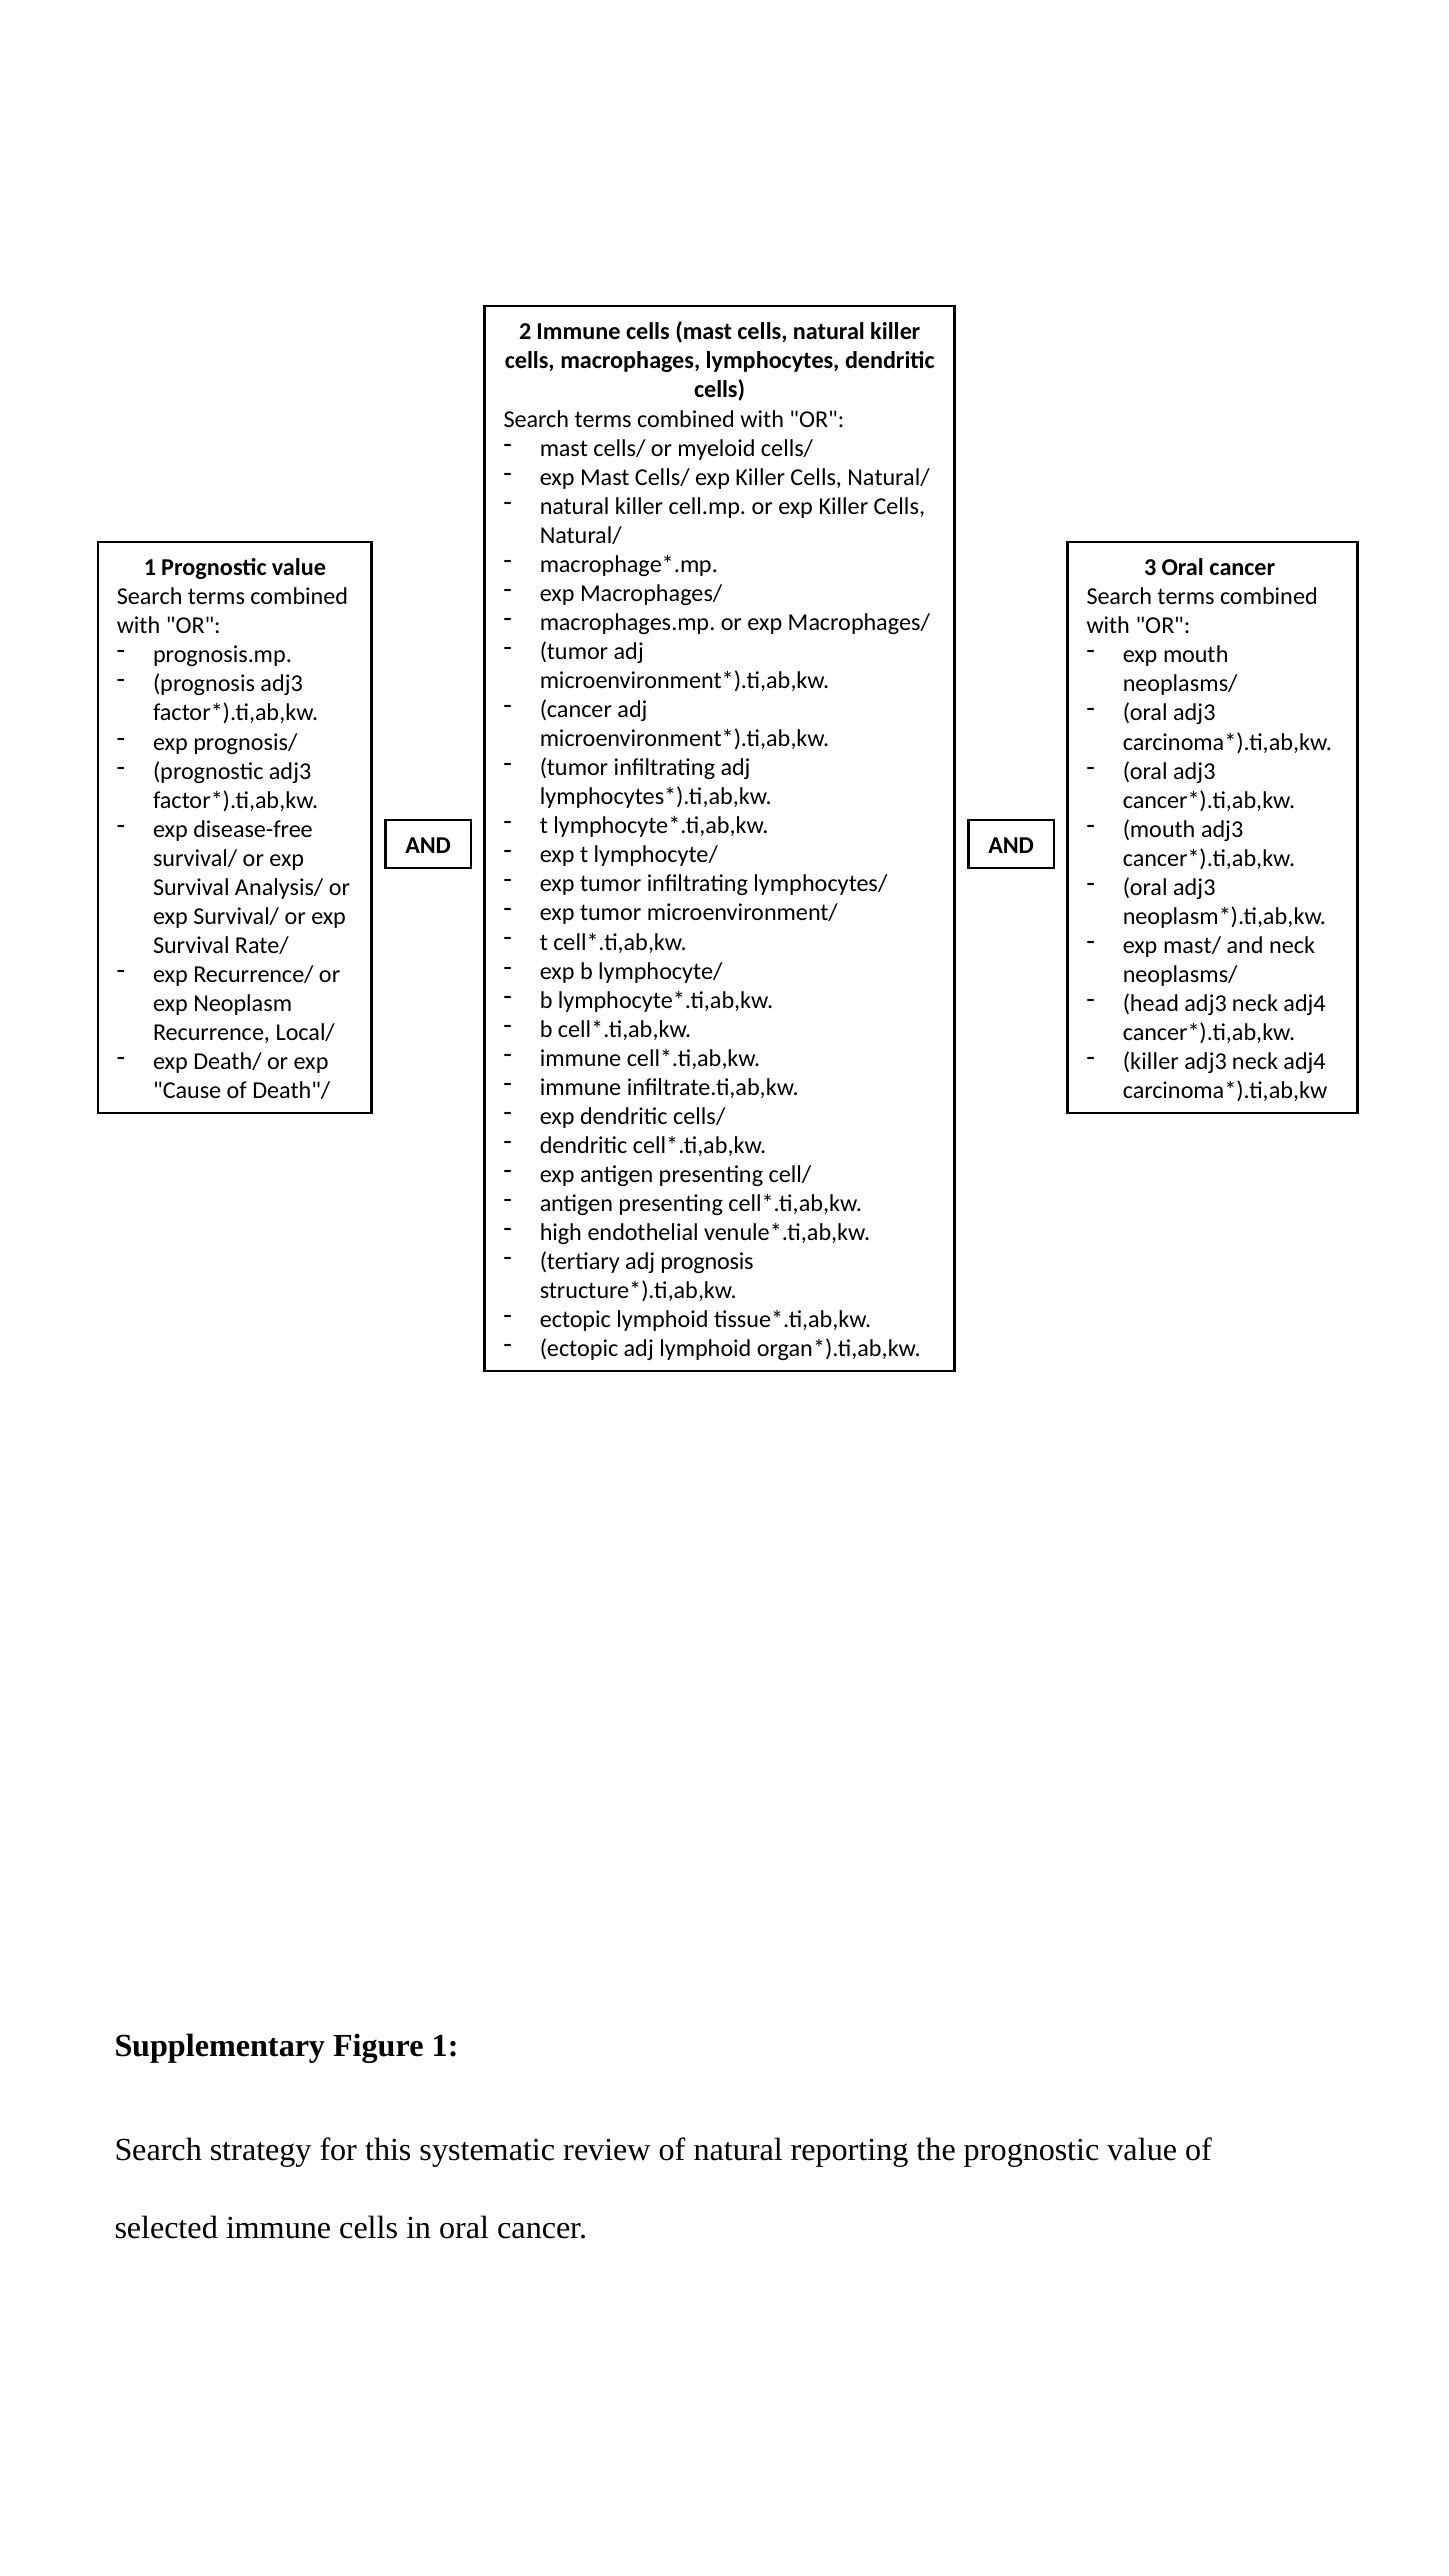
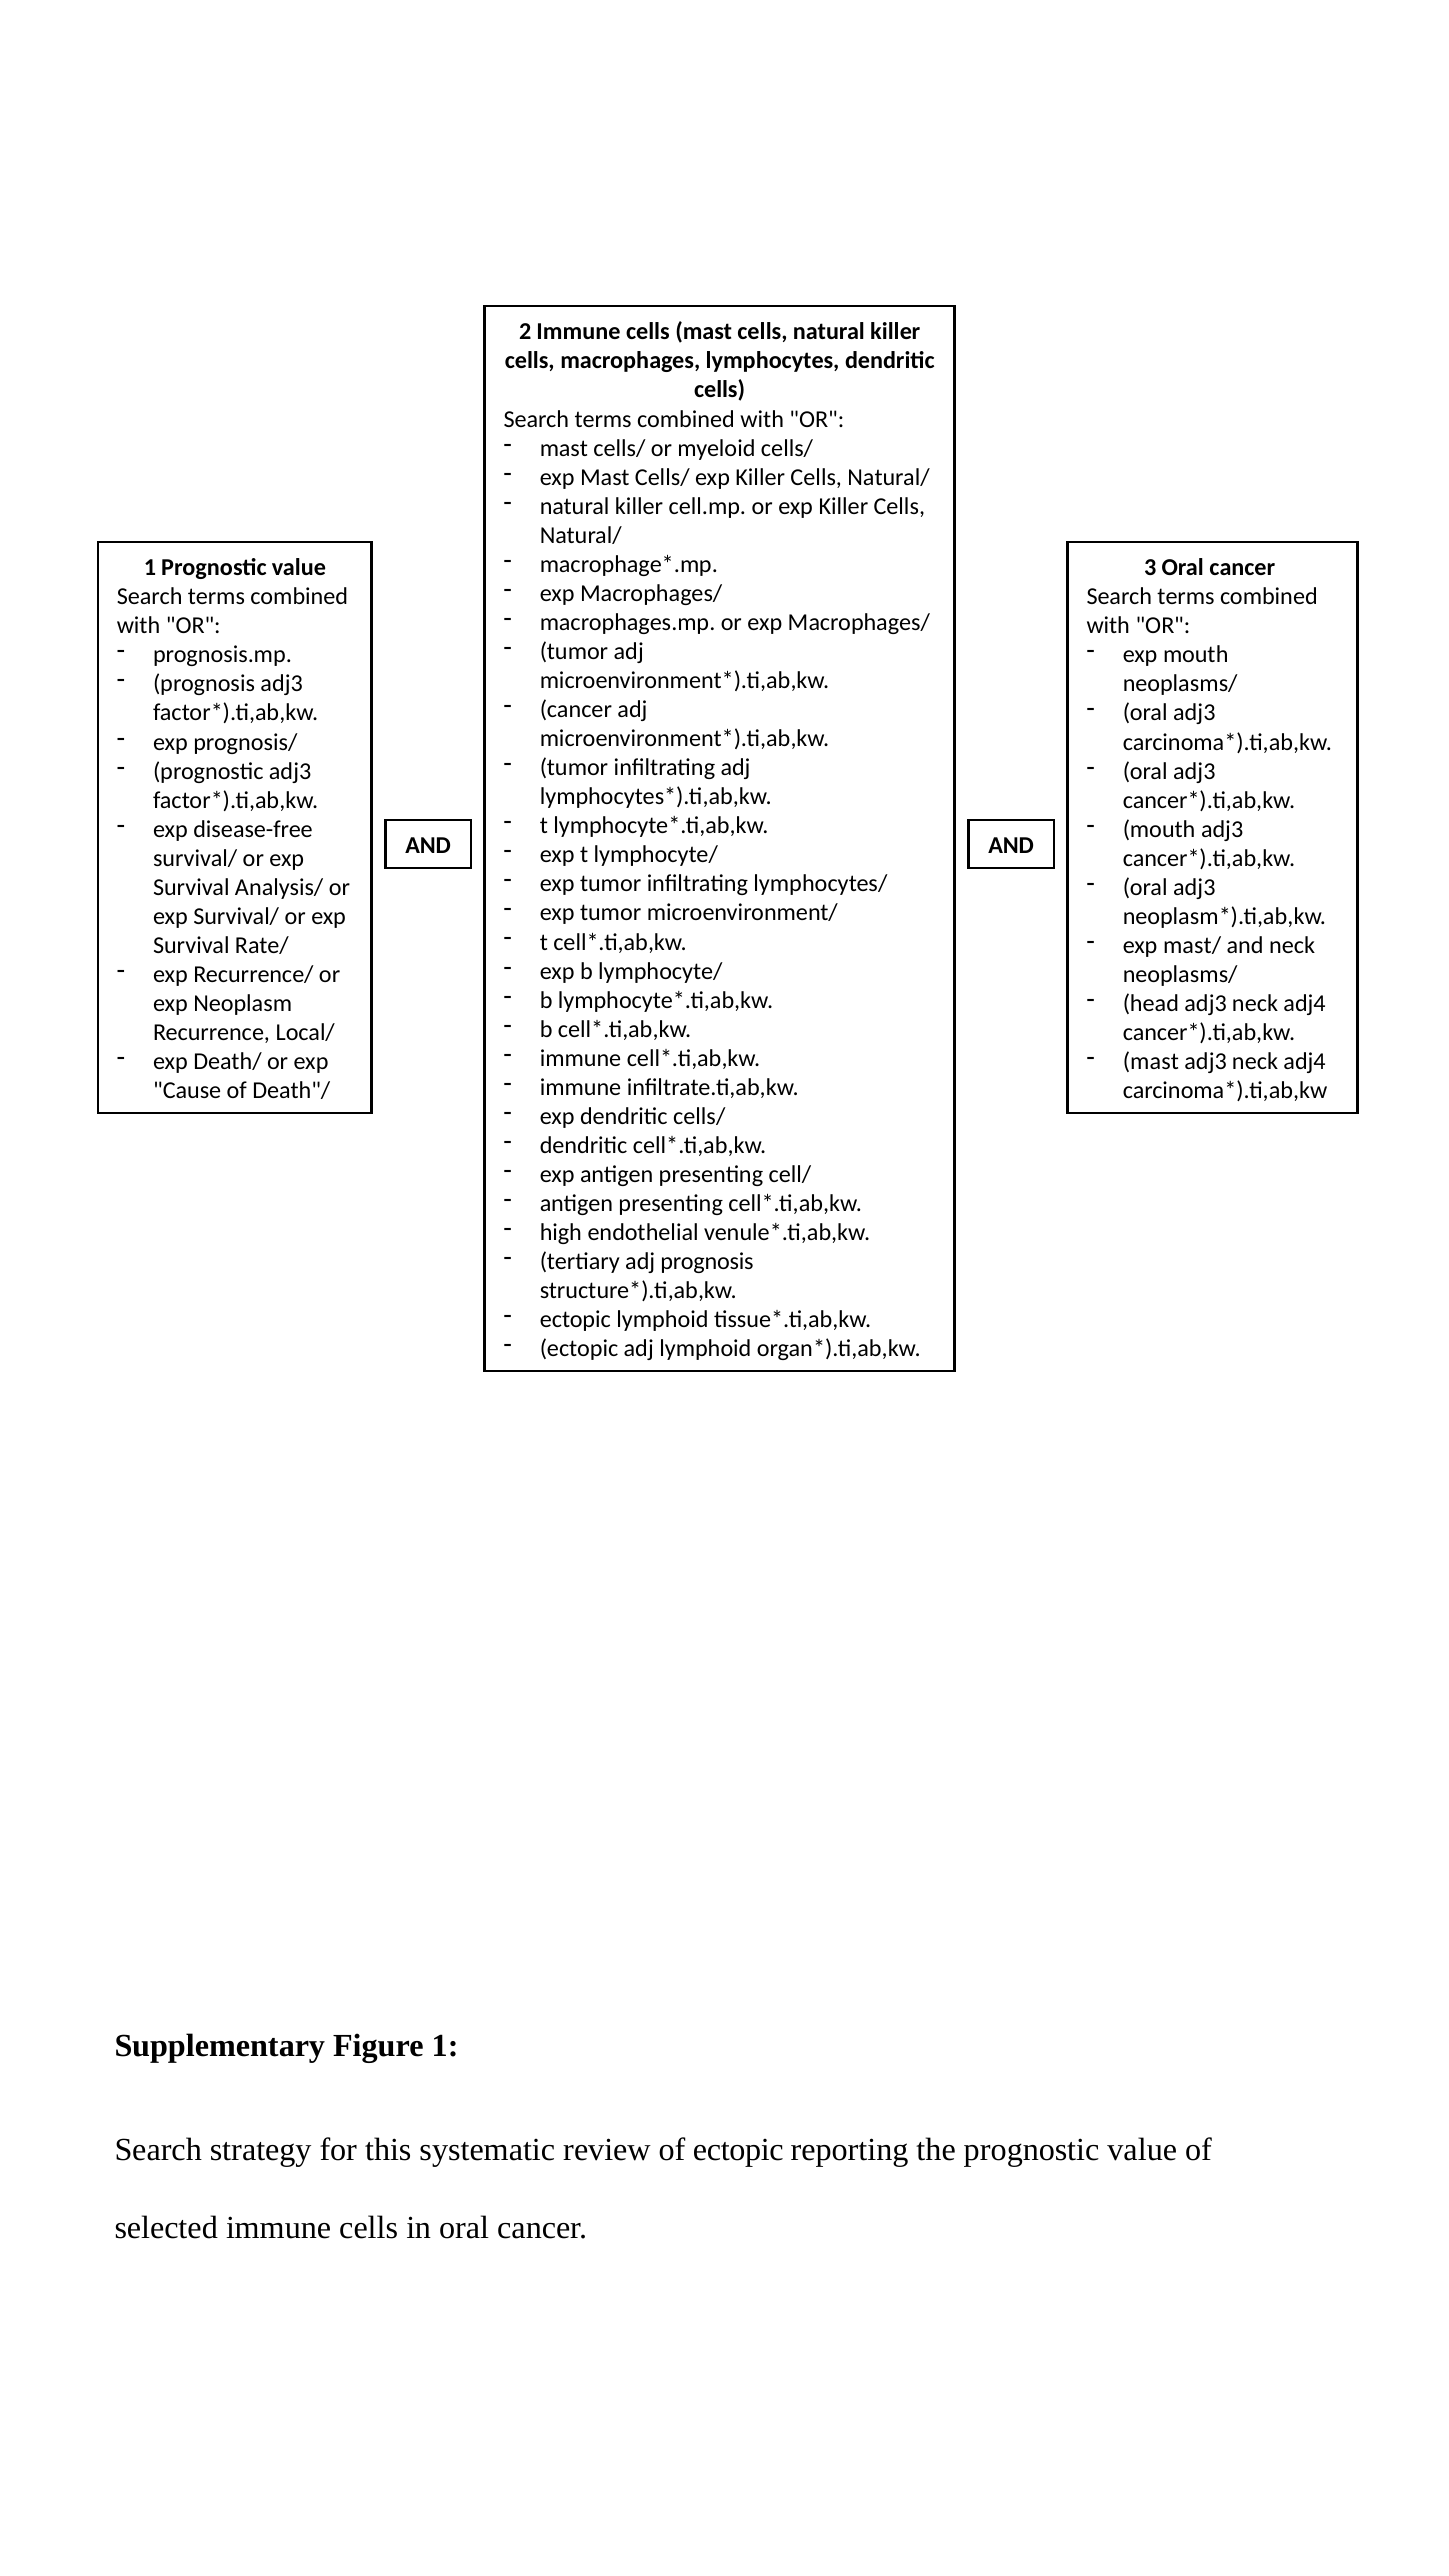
killer: killer -> mast (1151, 1062)
of natural: natural -> ectopic (738, 2150)
